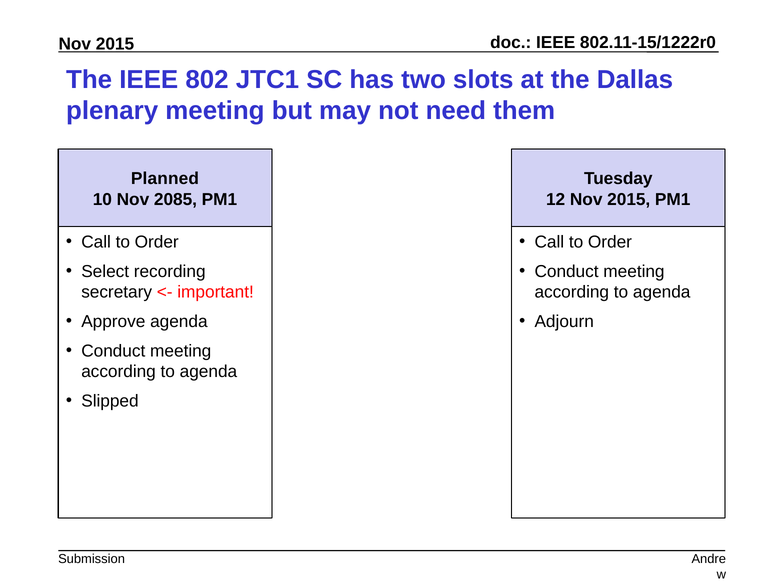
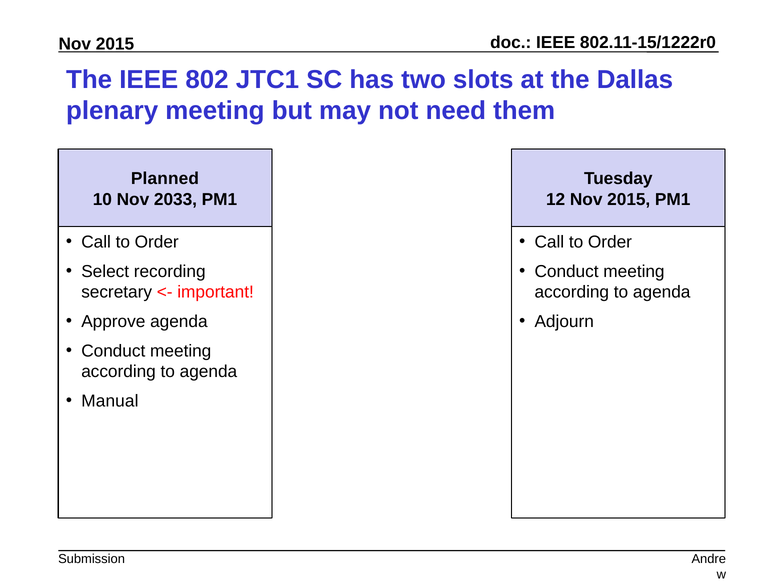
2085: 2085 -> 2033 (175, 199)
Slipped: Slipped -> Manual (110, 401)
